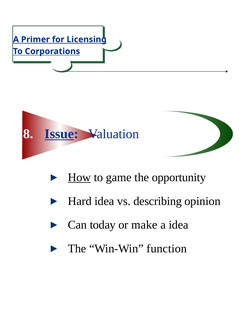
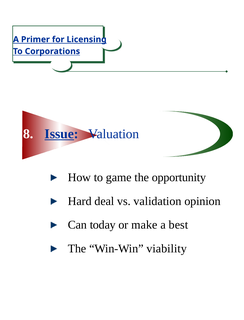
How underline: present -> none (79, 178)
Hard idea: idea -> deal (104, 201)
describing: describing -> validation (158, 201)
a idea: idea -> best (178, 225)
function: function -> viability (167, 249)
